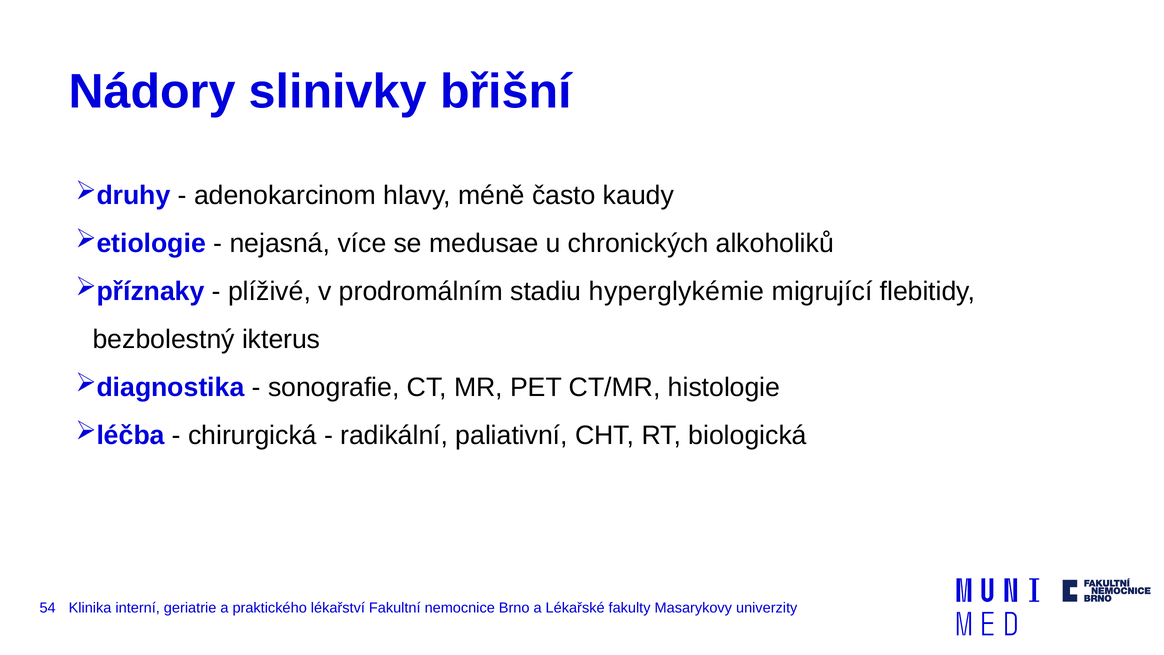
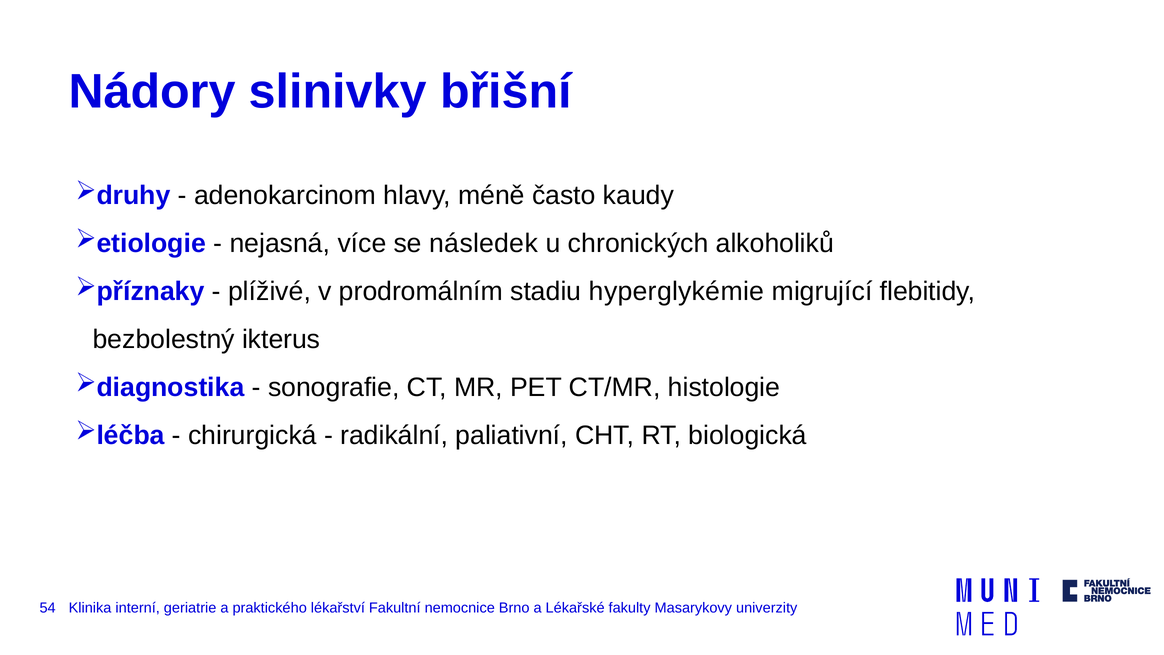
medusae: medusae -> následek (484, 243)
